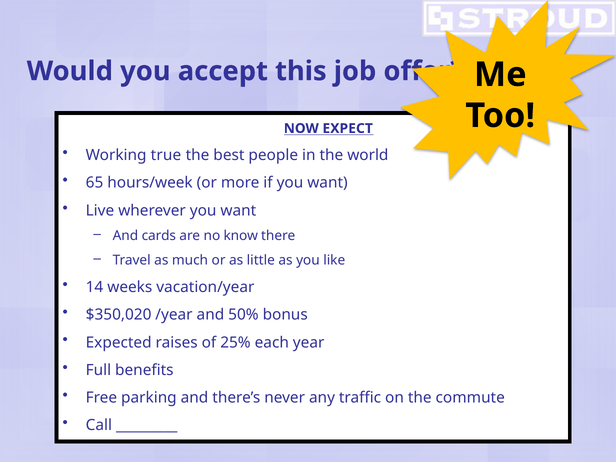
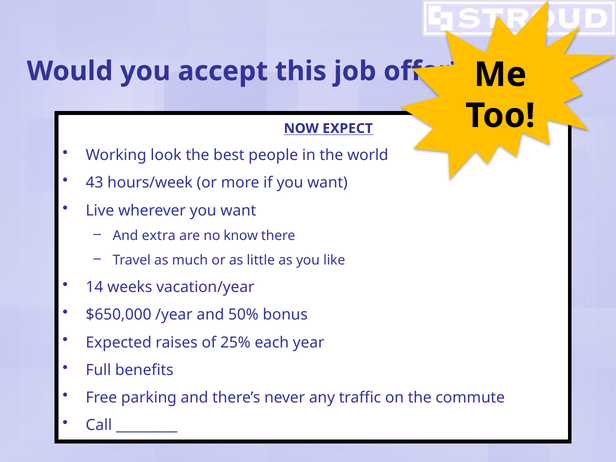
true: true -> look (166, 155)
65: 65 -> 43 (95, 183)
cards: cards -> extra (159, 236)
$350,020: $350,020 -> $650,000 (119, 315)
